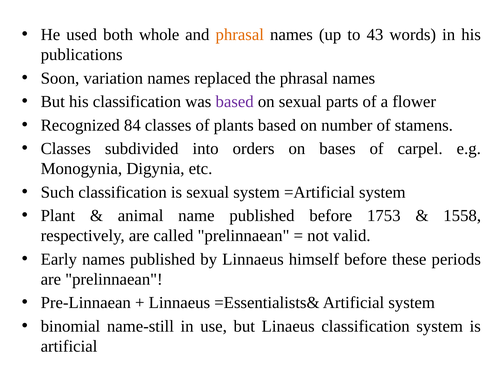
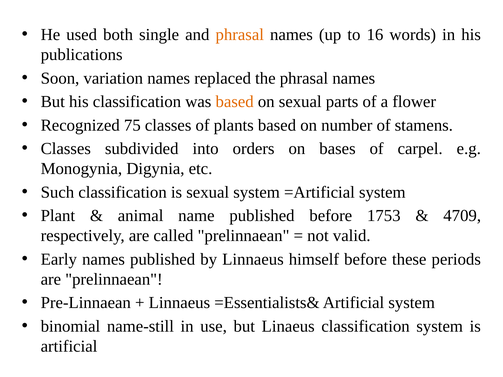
whole: whole -> single (159, 35)
43: 43 -> 16 (375, 35)
based colour: purple -> orange (235, 102)
84: 84 -> 75 (132, 125)
1558: 1558 -> 4709 (462, 216)
